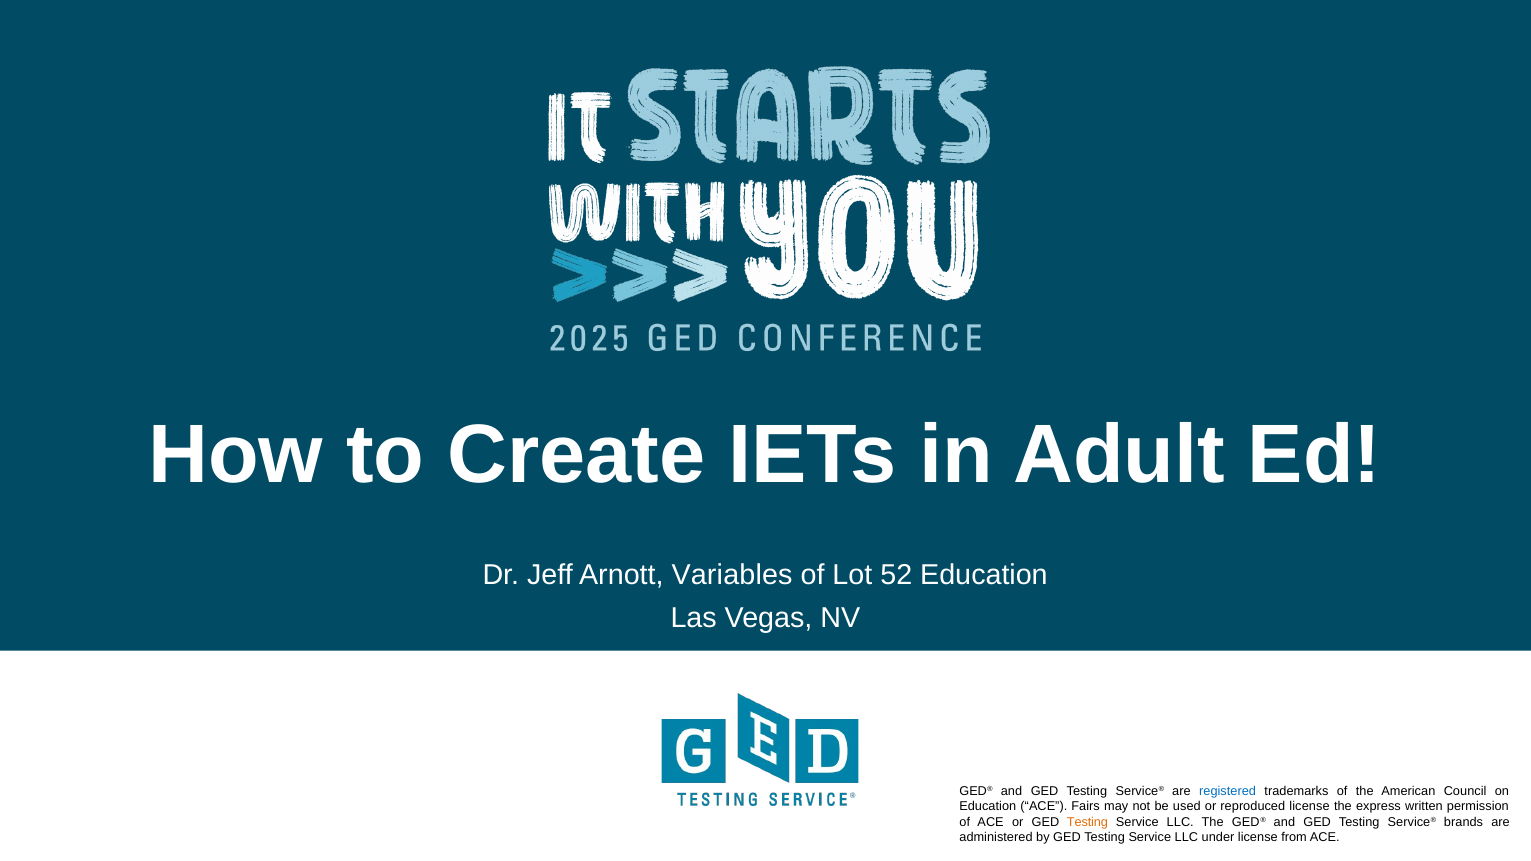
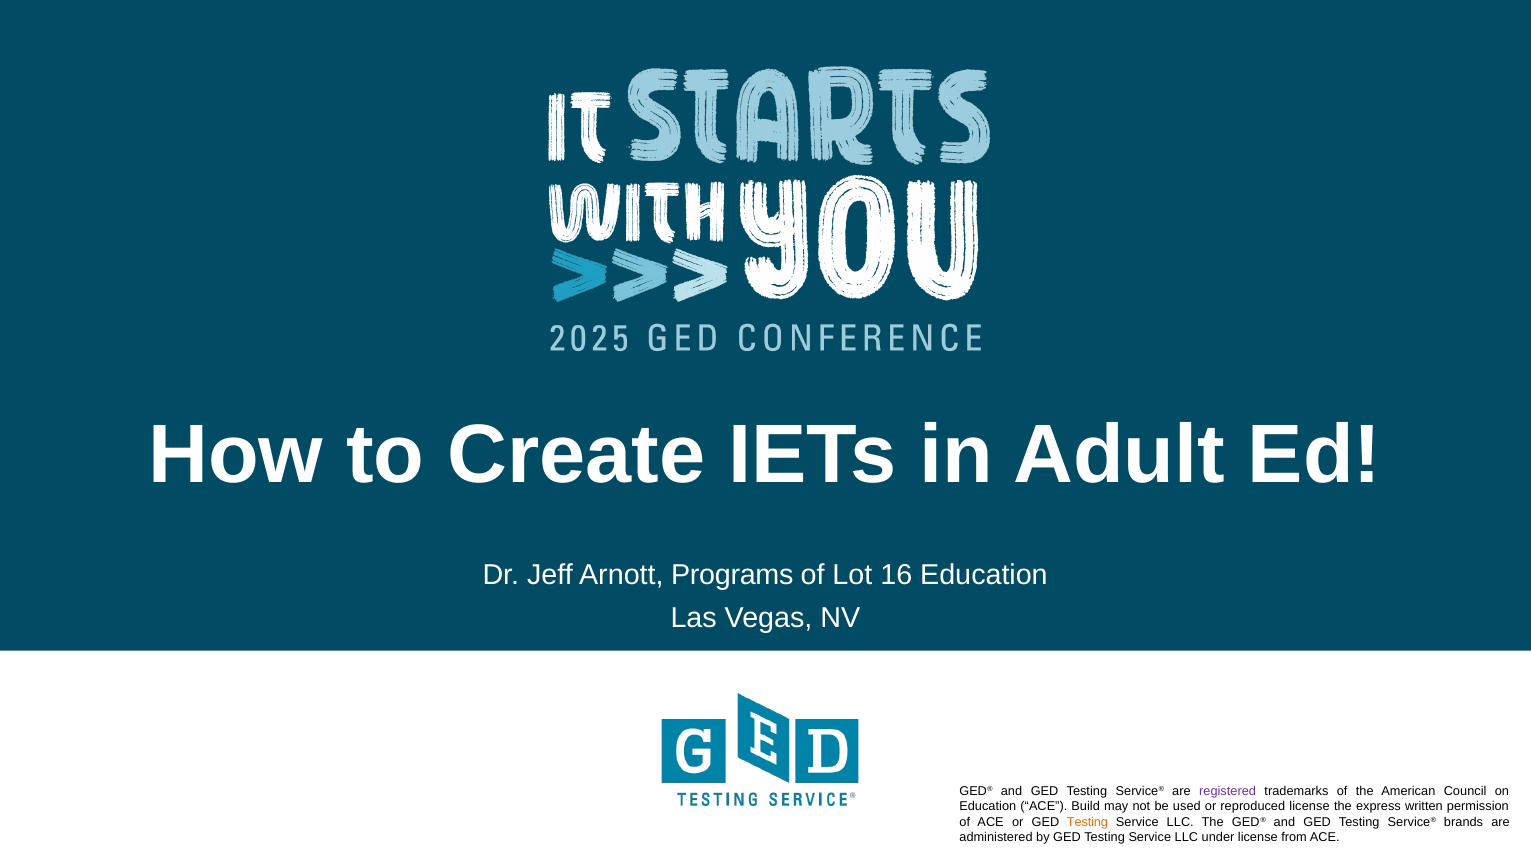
Variables: Variables -> Programs (732, 576)
52: 52 -> 16 (896, 576)
registered colour: blue -> purple (1228, 791)
Fairs: Fairs -> Build (1086, 807)
